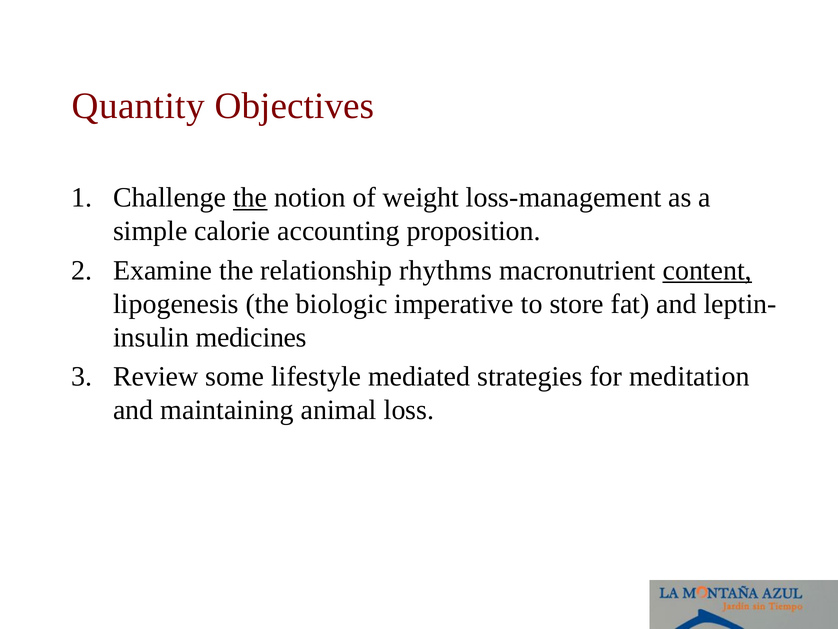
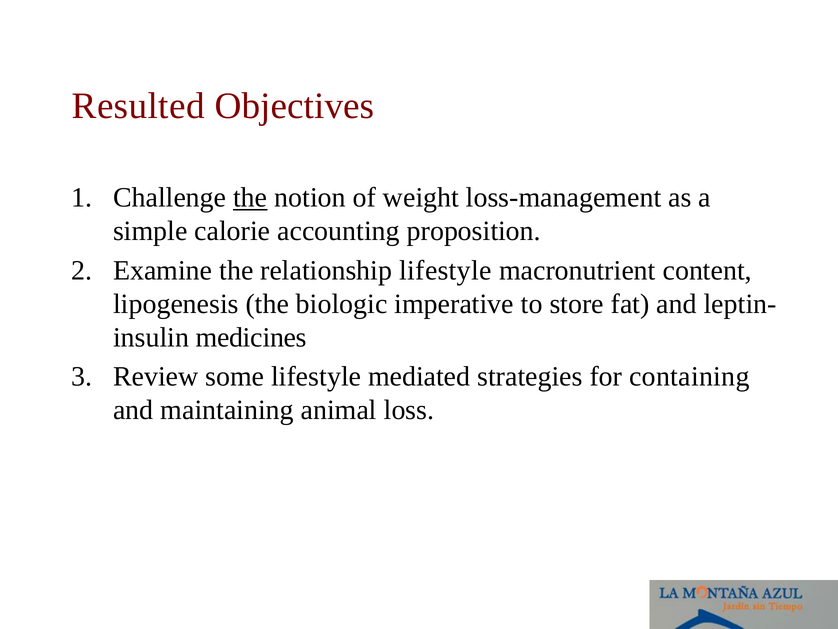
Quantity: Quantity -> Resulted (138, 106)
relationship rhythms: rhythms -> lifestyle (445, 270)
content underline: present -> none (707, 270)
meditation: meditation -> containing (689, 376)
